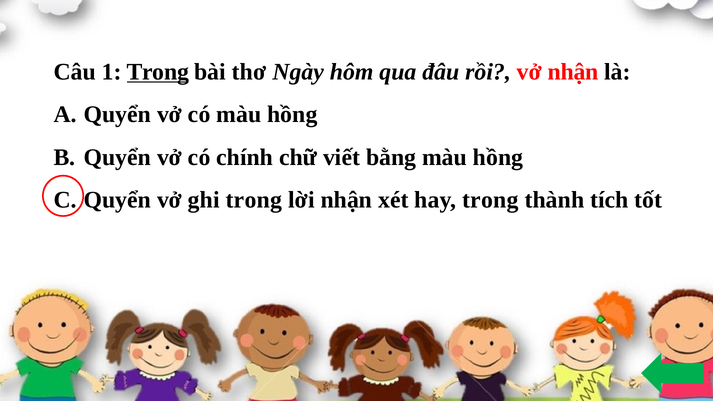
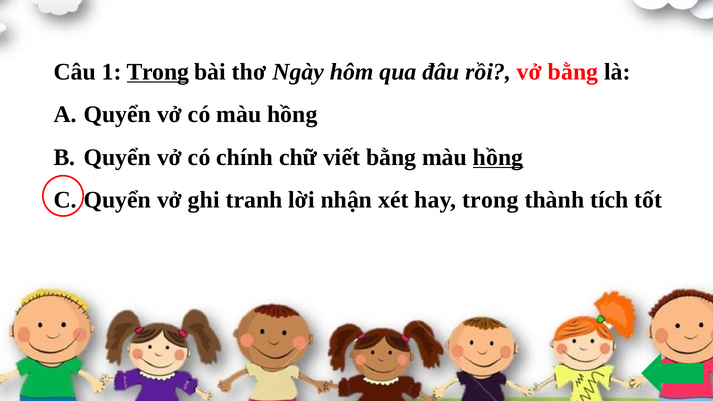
vở nhận: nhận -> bằng (573, 72)
hồng underline: none -> present (498, 157)
ghi trong: trong -> tranh (254, 200)
